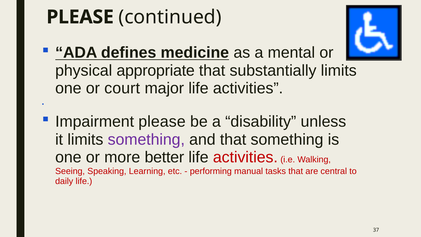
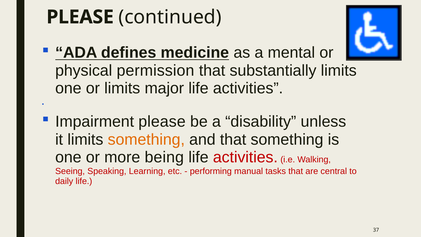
appropriate: appropriate -> permission (155, 71)
or court: court -> limits (122, 88)
something colour: purple -> orange (146, 139)
better: better -> being (164, 157)
